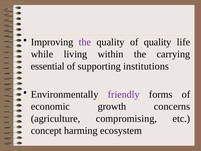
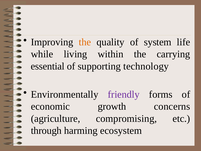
the colour: purple -> orange (85, 42)
of quality: quality -> system (158, 42)
institutions: institutions -> technology (146, 66)
concept: concept -> through (46, 130)
